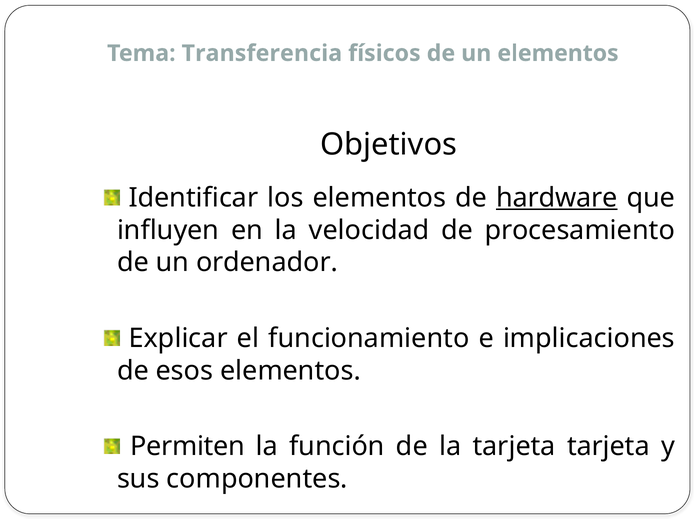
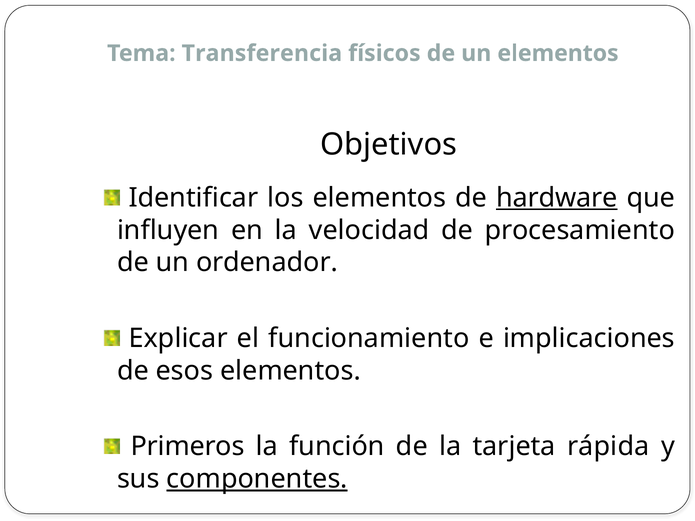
Permiten: Permiten -> Primeros (188, 447)
tarjeta tarjeta: tarjeta -> rápida (608, 447)
componentes underline: none -> present (257, 479)
